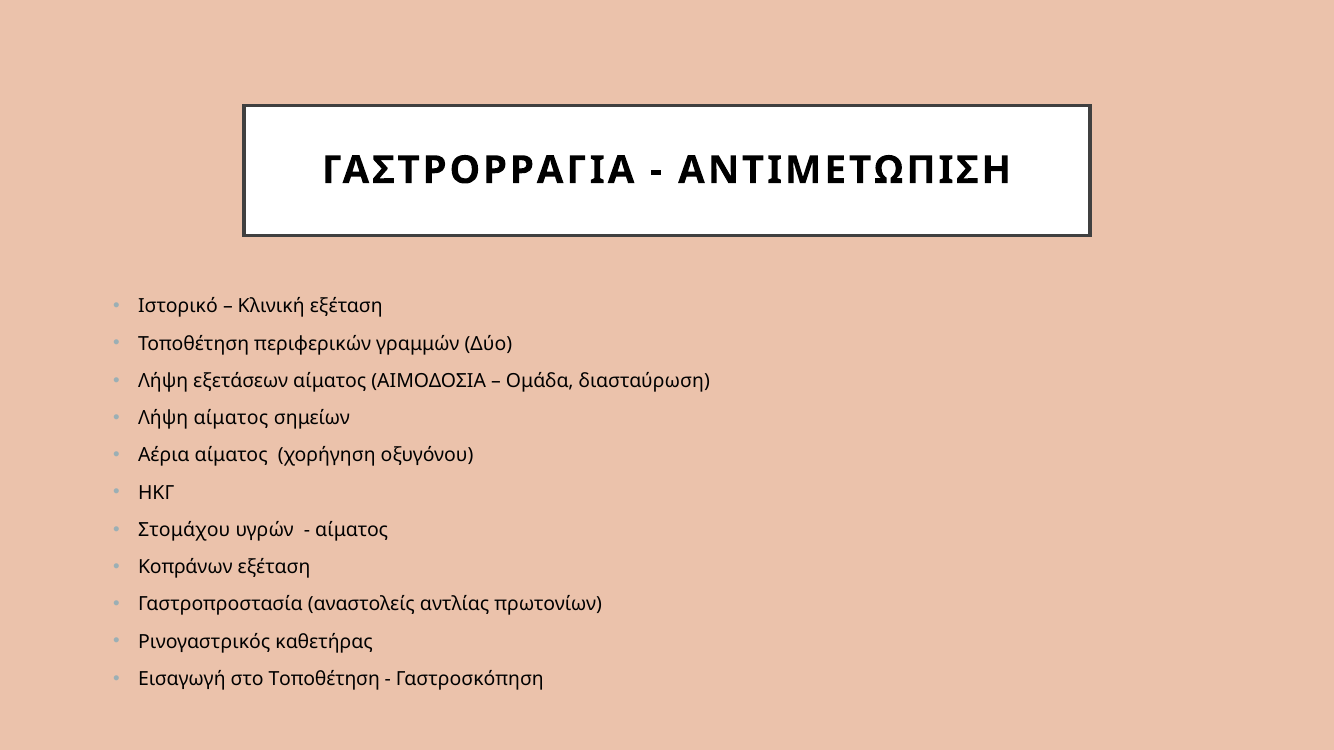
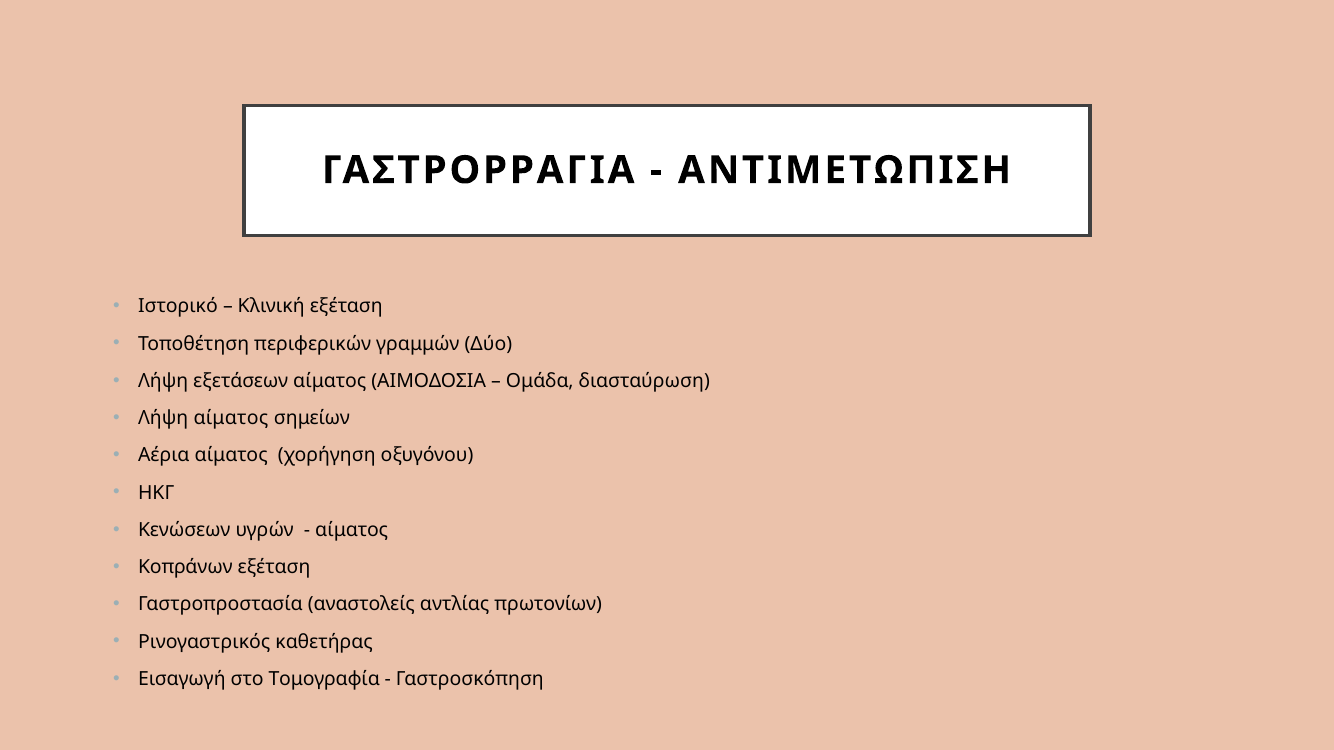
Στομάχου: Στομάχου -> Κενώσεων (184, 530)
στο Τοποθέτηση: Τοποθέτηση -> Τομογραφία (324, 679)
